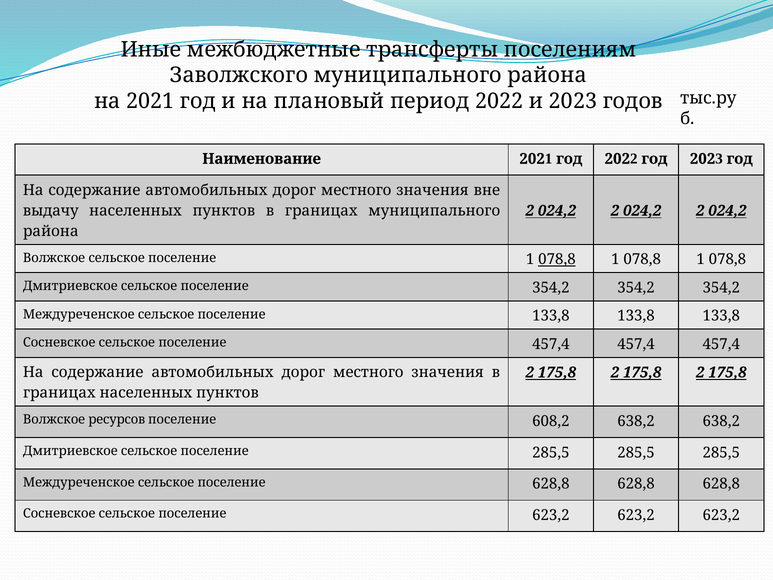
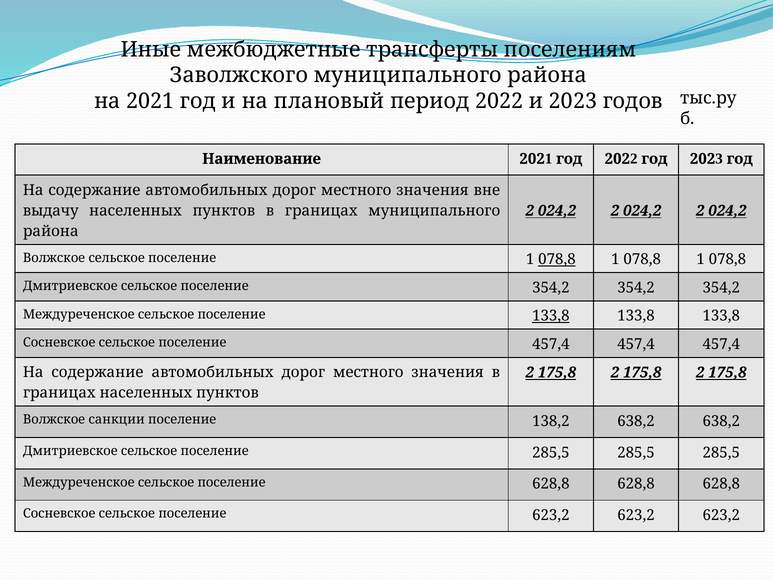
133,8 underline: none -> present (551, 316)
ресурсов: ресурсов -> санкции (117, 419)
608,2: 608,2 -> 138,2 (551, 421)
